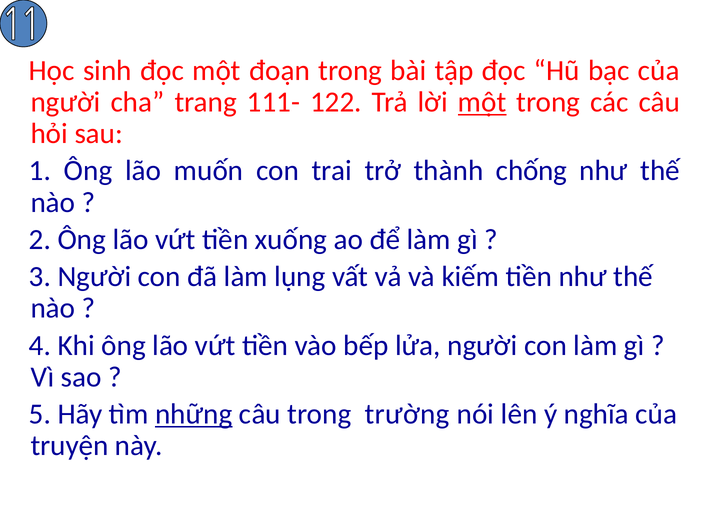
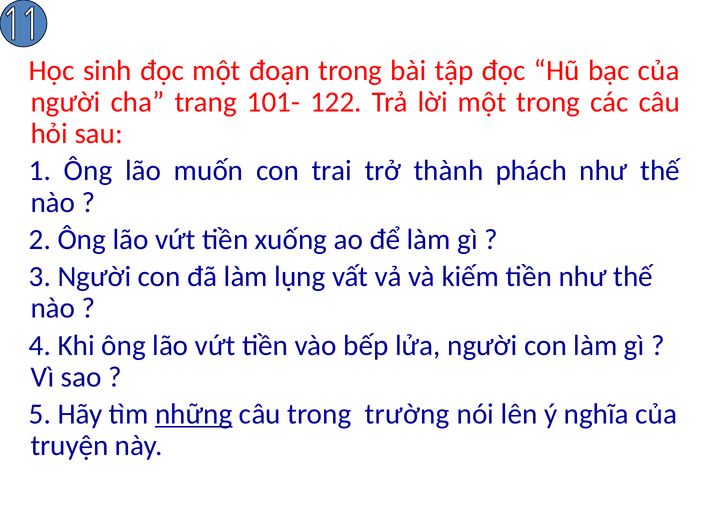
111-: 111- -> 101- (274, 102)
một underline: present -> none (482, 102)
chống: chống -> phách (531, 171)
